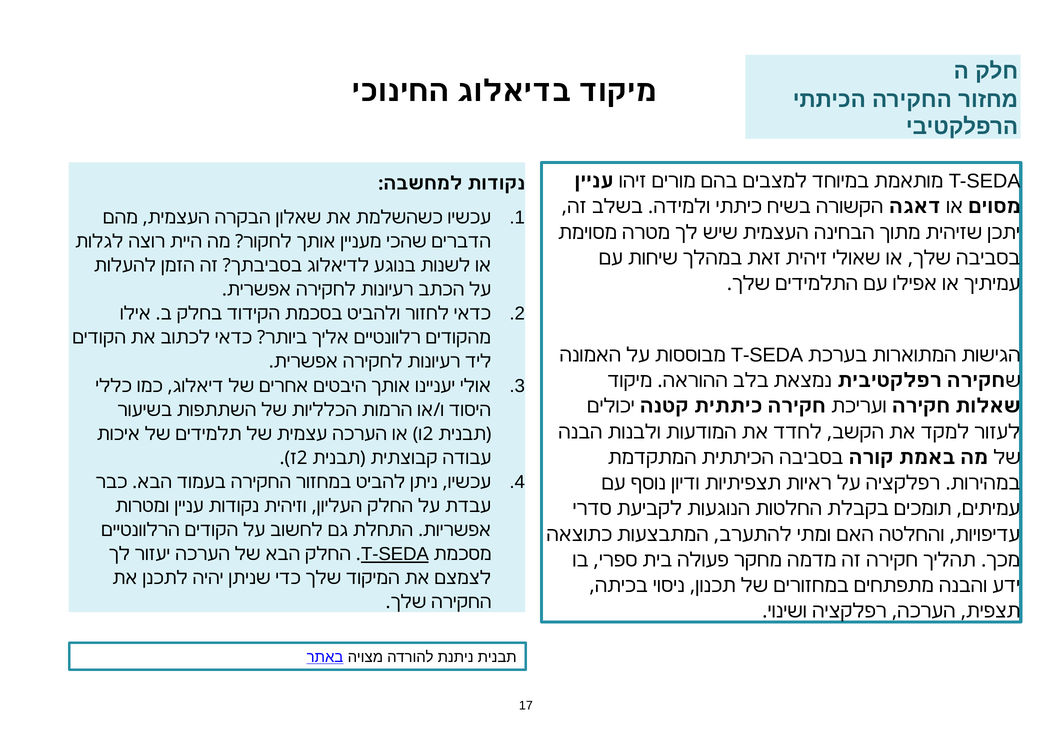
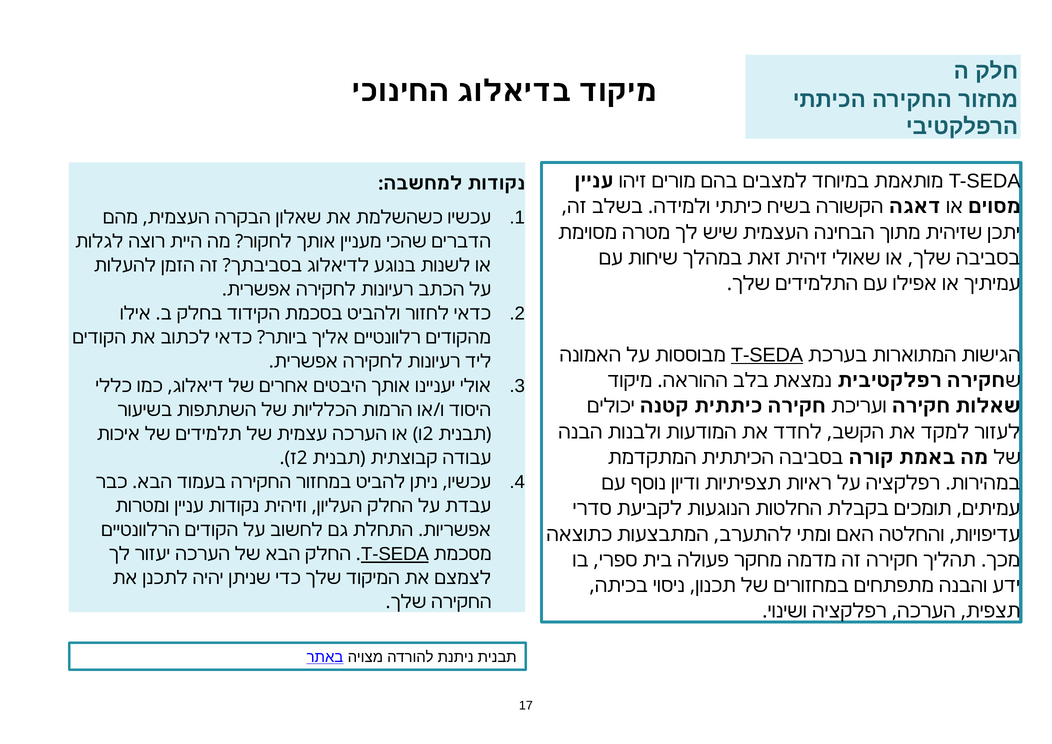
T-SEDA underline: none -> present (767, 355)
